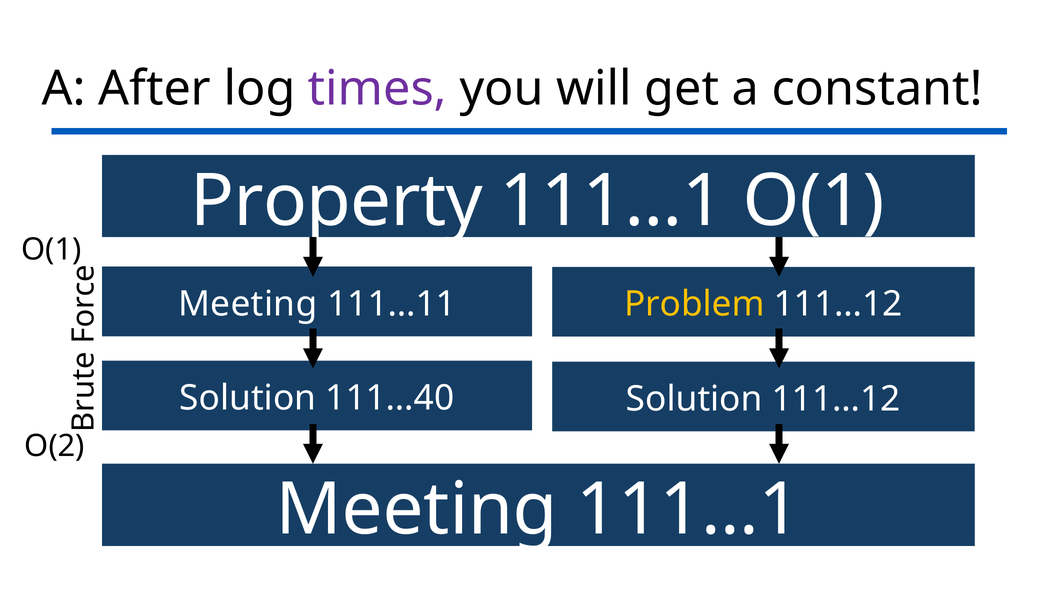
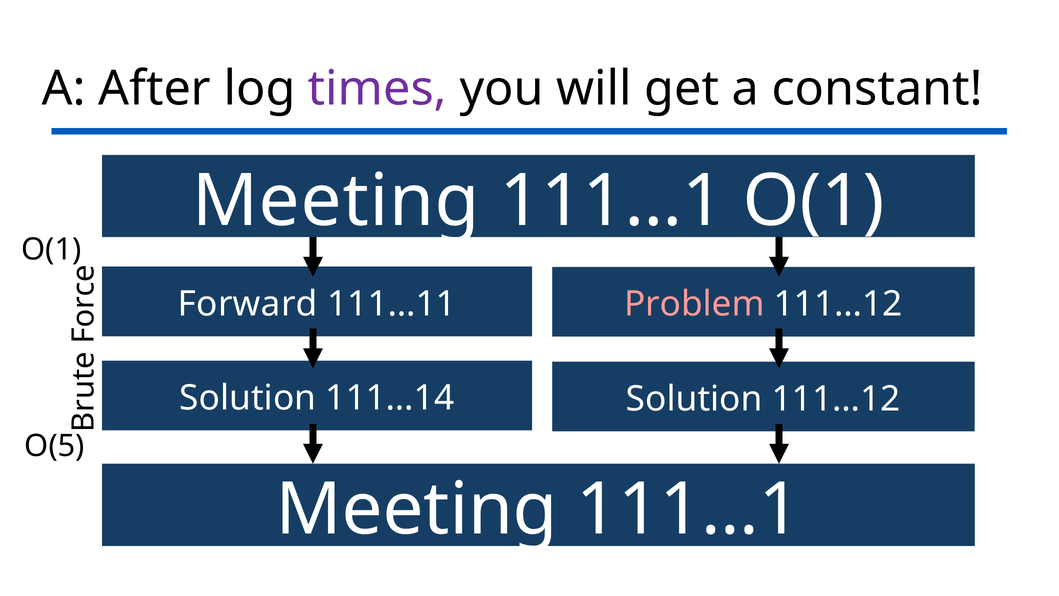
Property: Property -> Meeting (336, 201)
Meeting: Meeting -> Forward (248, 304)
Problem colour: yellow -> pink (694, 304)
111…40: 111…40 -> 111…14 (390, 398)
O(2: O(2 -> O(5 (55, 446)
